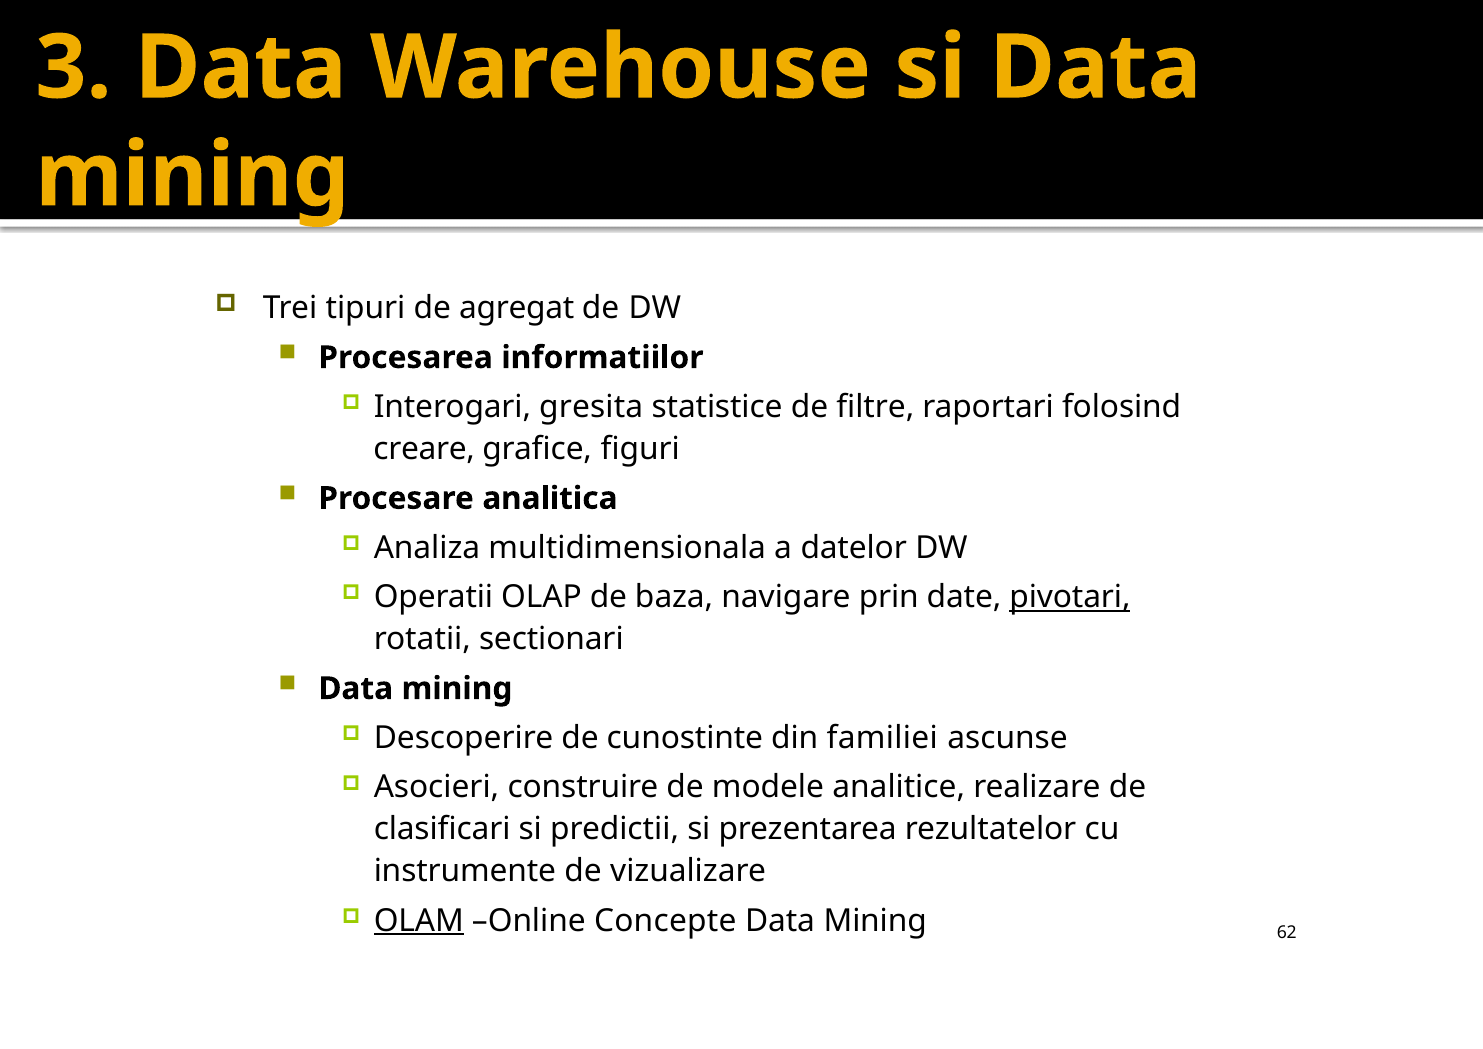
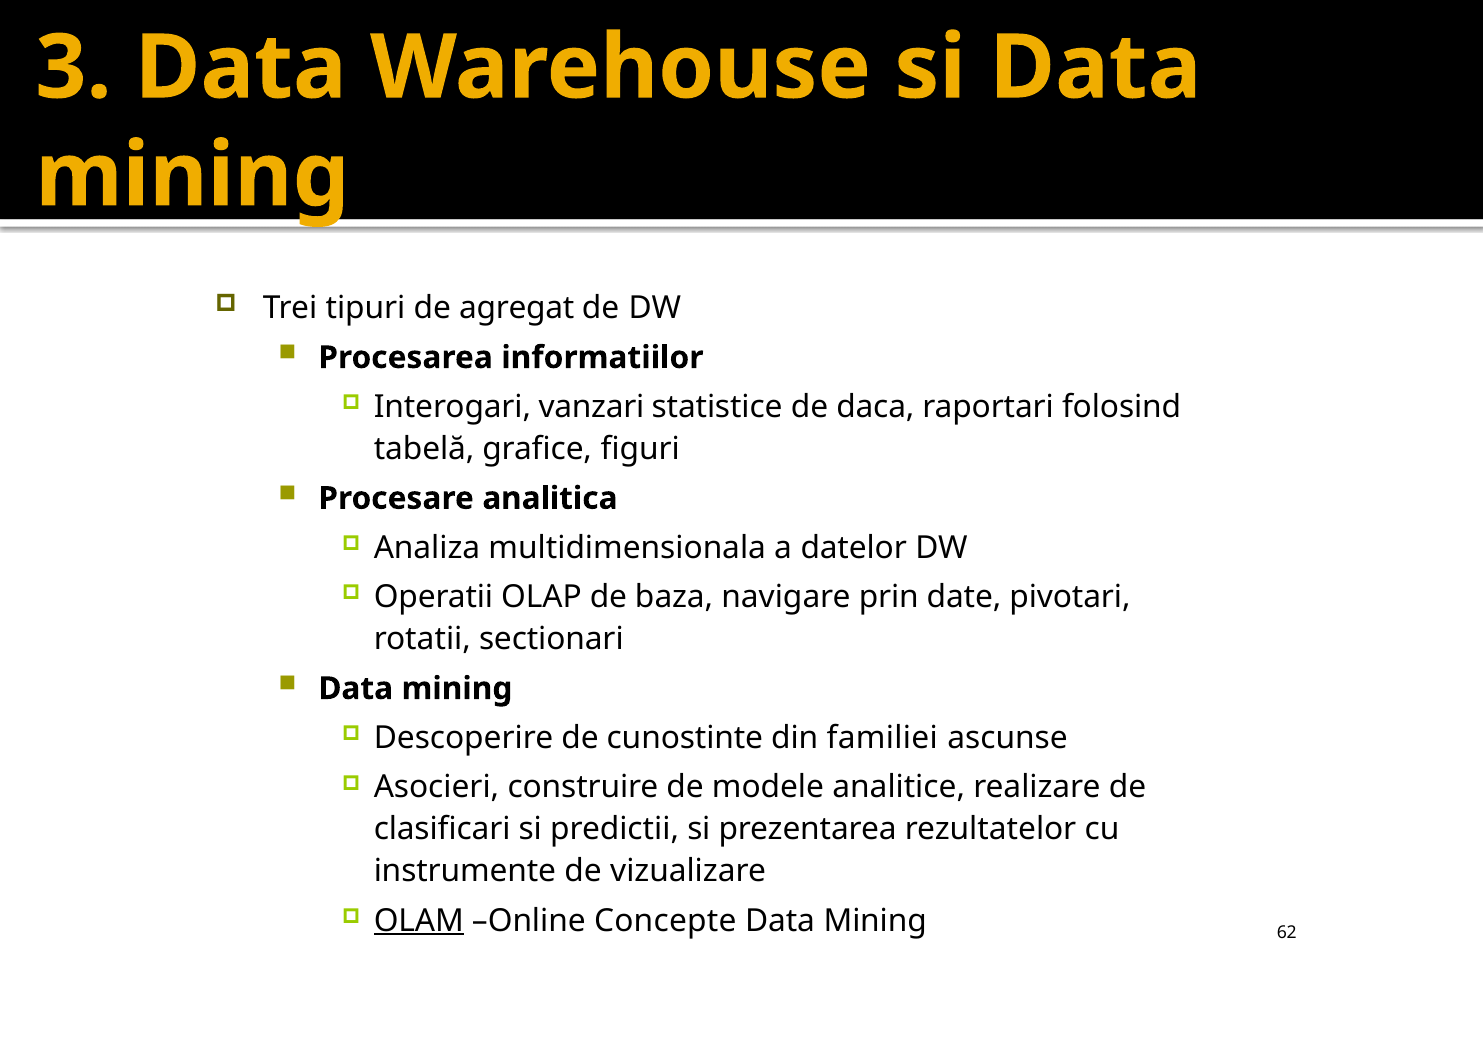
gresita: gresita -> vanzari (591, 407)
filtre: filtre -> daca (875, 407)
creare: creare -> tabelă (424, 449)
pivotari underline: present -> none (1070, 597)
